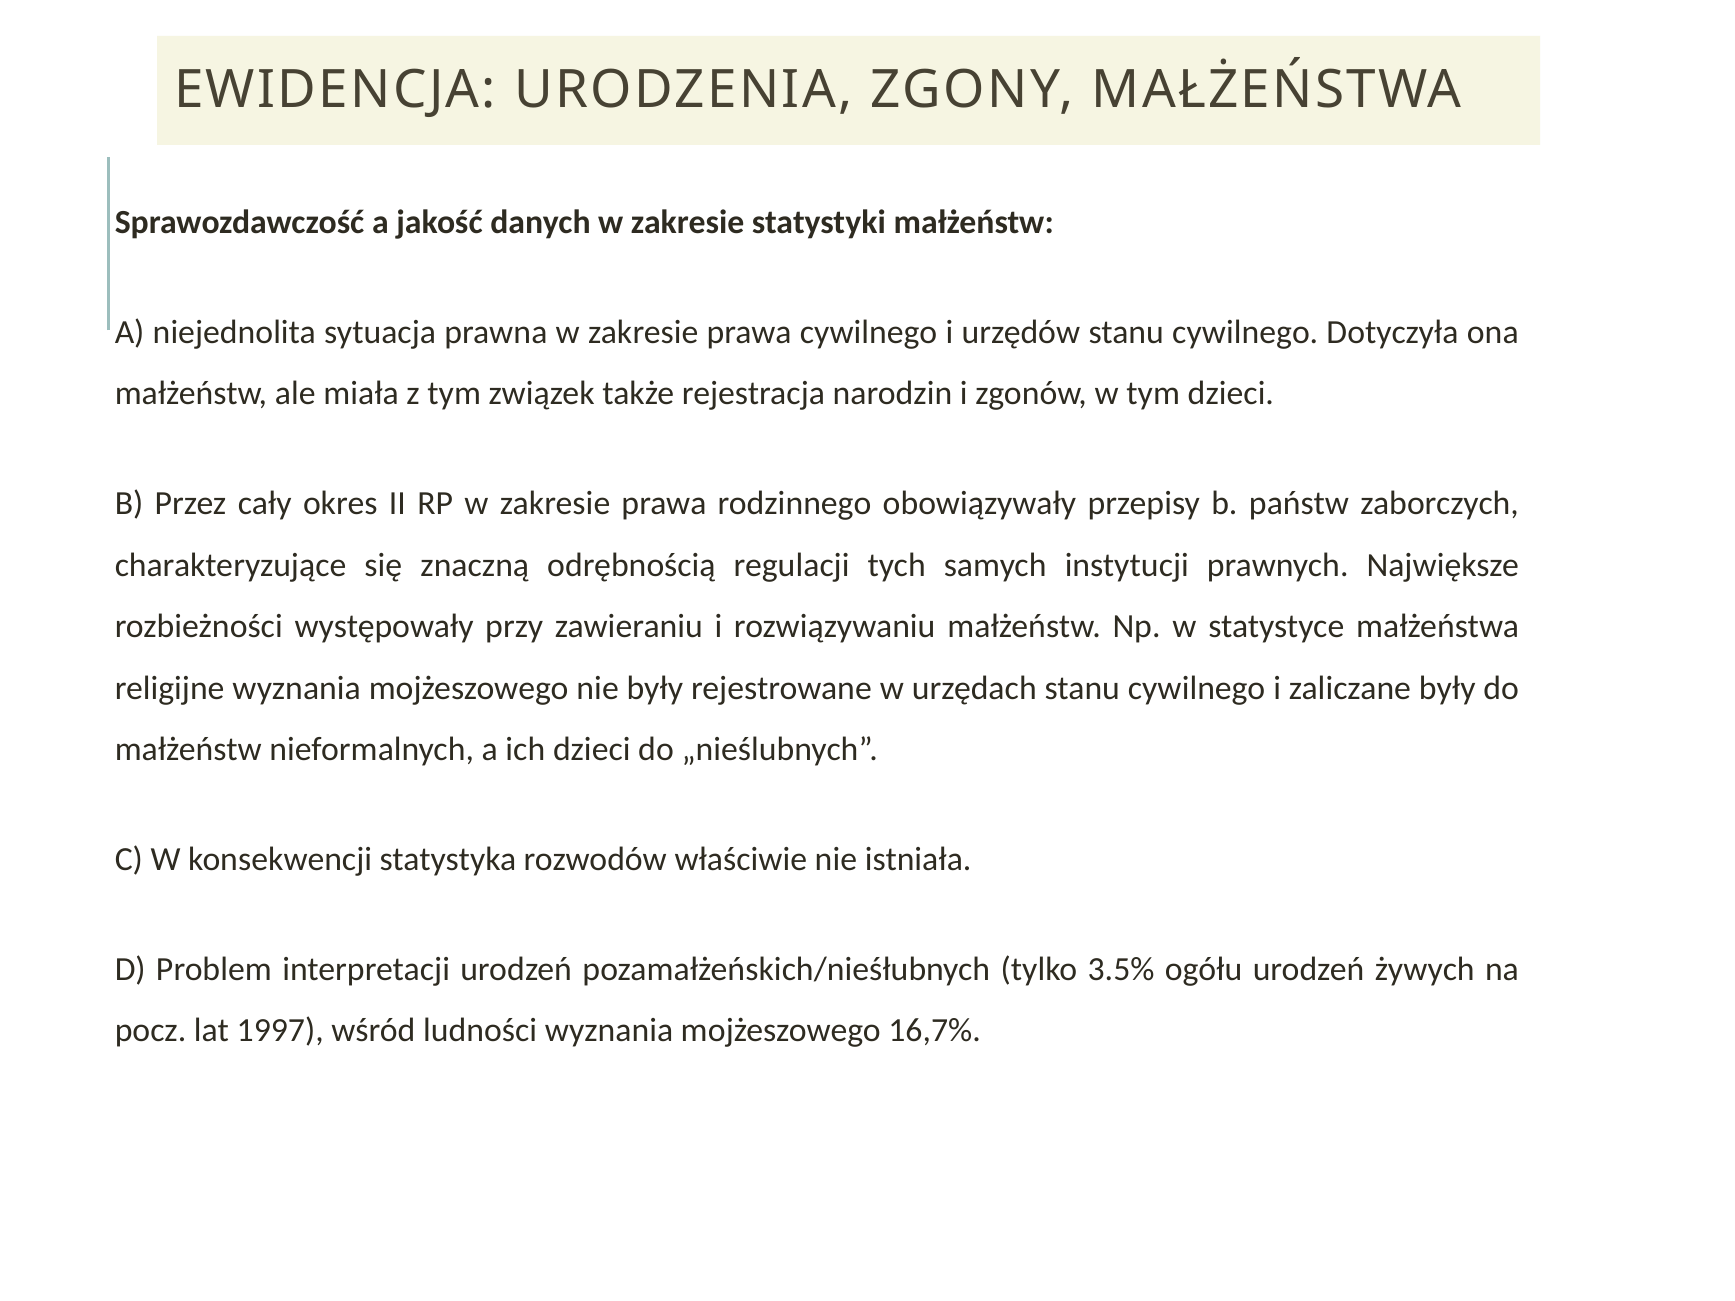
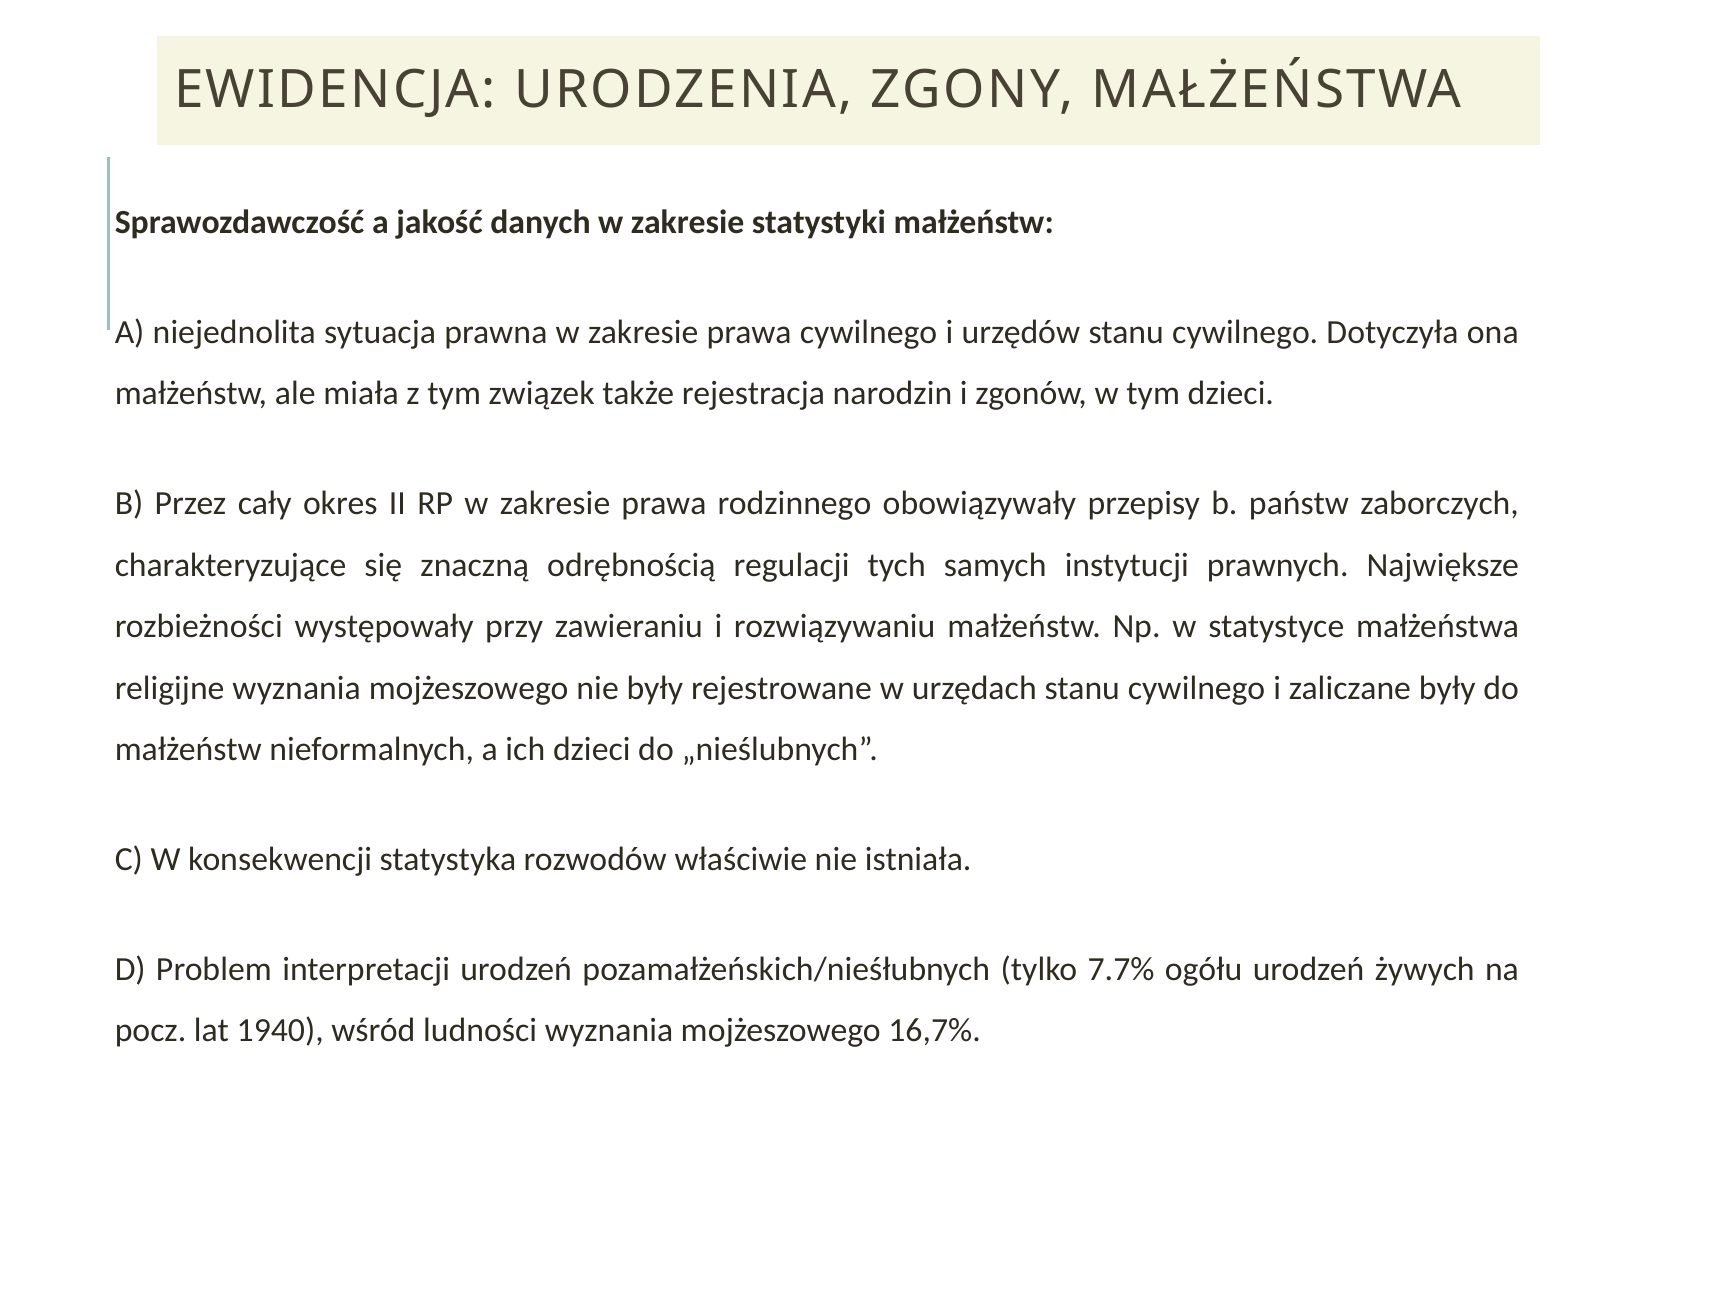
3.5%: 3.5% -> 7.7% (1121, 969)
1997: 1997 -> 1940 (280, 1031)
